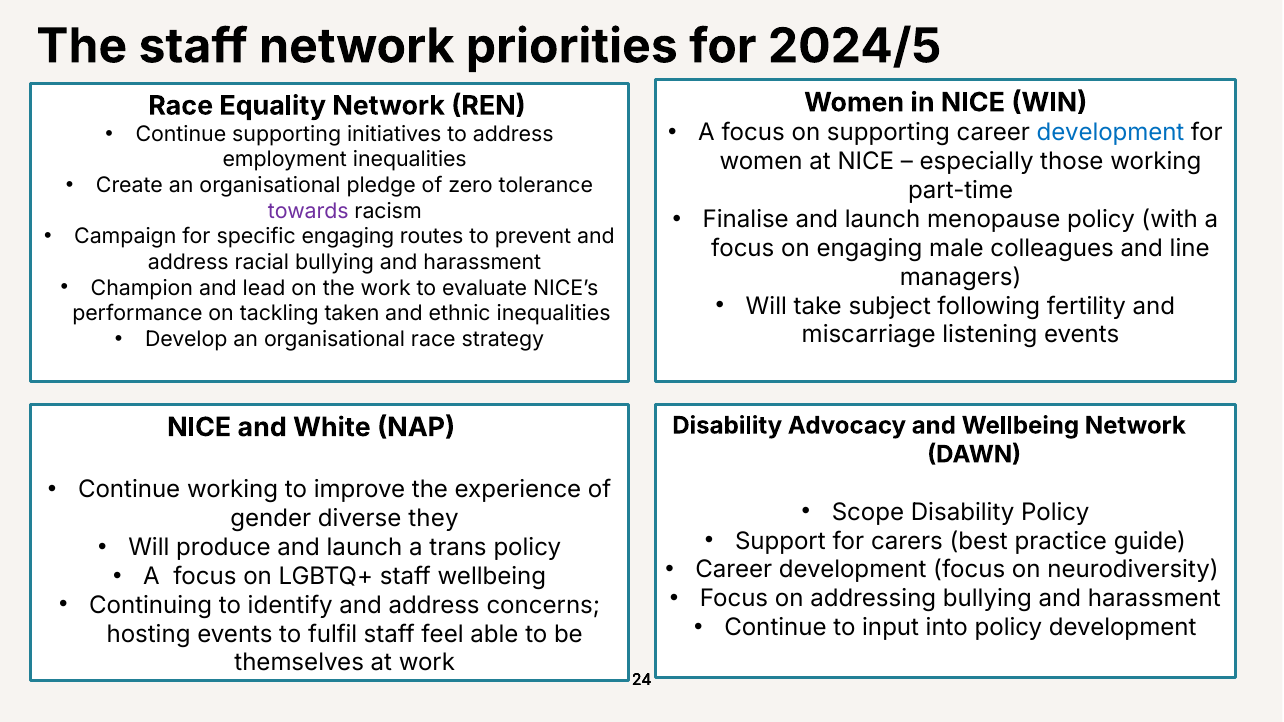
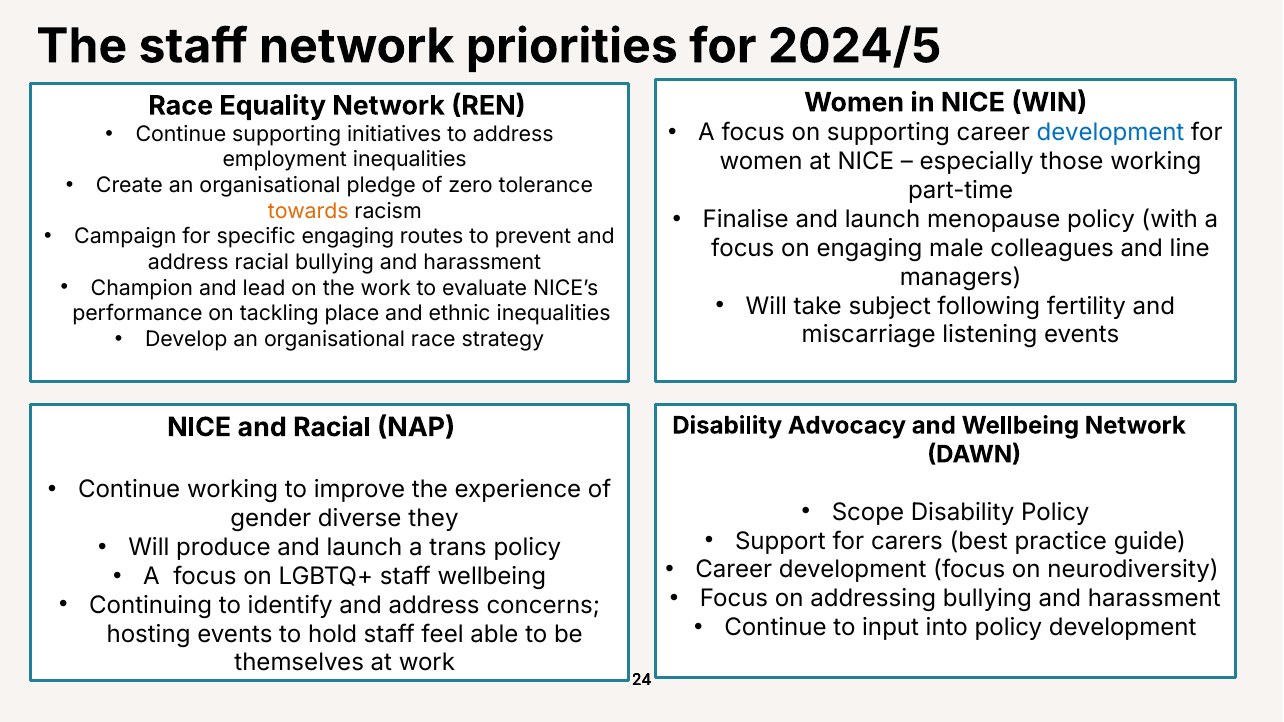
towards colour: purple -> orange (308, 211)
taken: taken -> place (352, 314)
and White: White -> Racial (332, 427)
fulfil: fulfil -> hold (333, 634)
